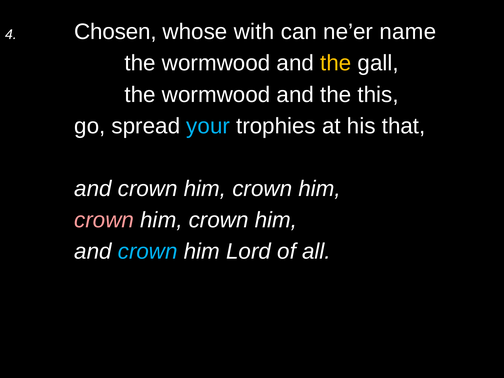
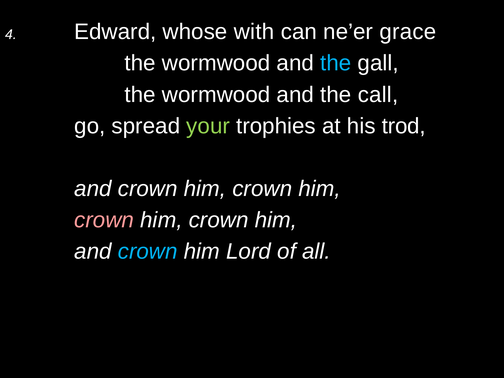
Chosen: Chosen -> Edward (115, 32)
name: name -> grace (408, 32)
the colour: yellow -> light blue (336, 63)
this: this -> call (378, 95)
your colour: light blue -> light green (208, 126)
that: that -> trod (404, 126)
